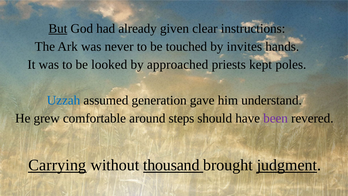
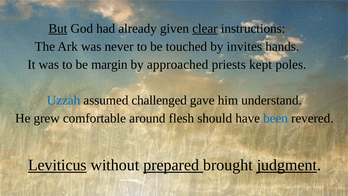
clear underline: none -> present (205, 29)
looked: looked -> margin (109, 65)
generation: generation -> challenged (159, 100)
steps: steps -> flesh (181, 118)
been colour: purple -> blue (276, 118)
Carrying: Carrying -> Leviticus (57, 165)
thousand: thousand -> prepared (171, 165)
